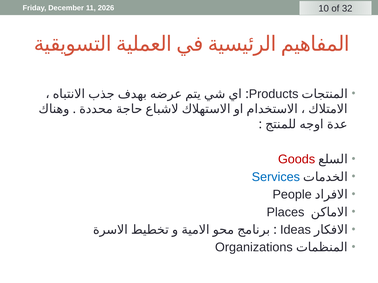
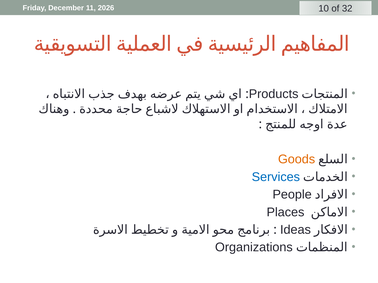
Goods colour: red -> orange (297, 160)
